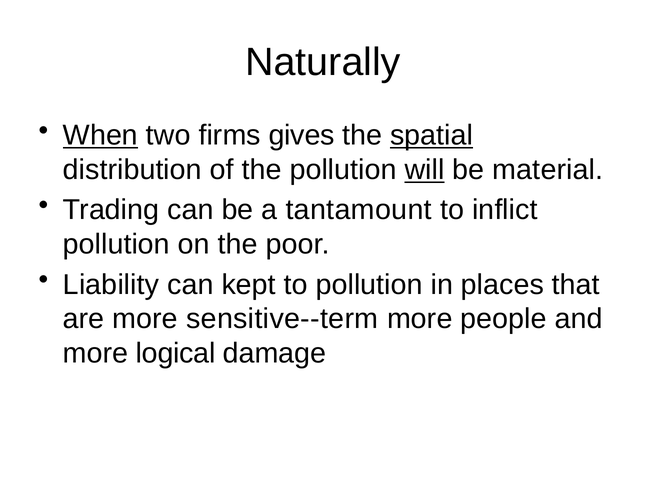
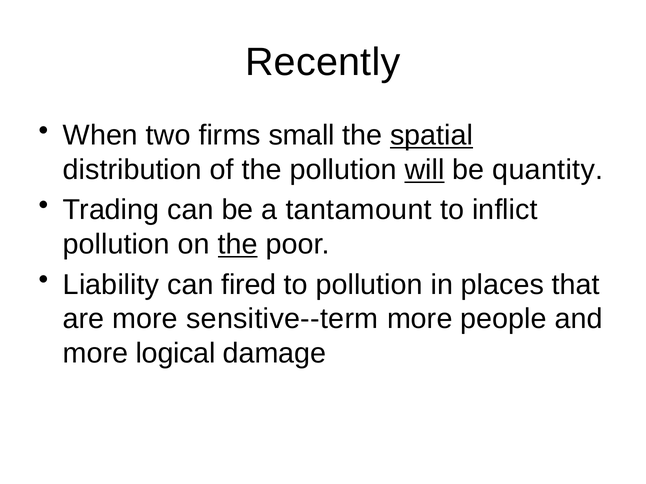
Naturally: Naturally -> Recently (323, 63)
When underline: present -> none (100, 136)
gives: gives -> small (302, 136)
material: material -> quantity (548, 170)
the underline: none -> present (238, 245)
kept: kept -> fired (249, 285)
